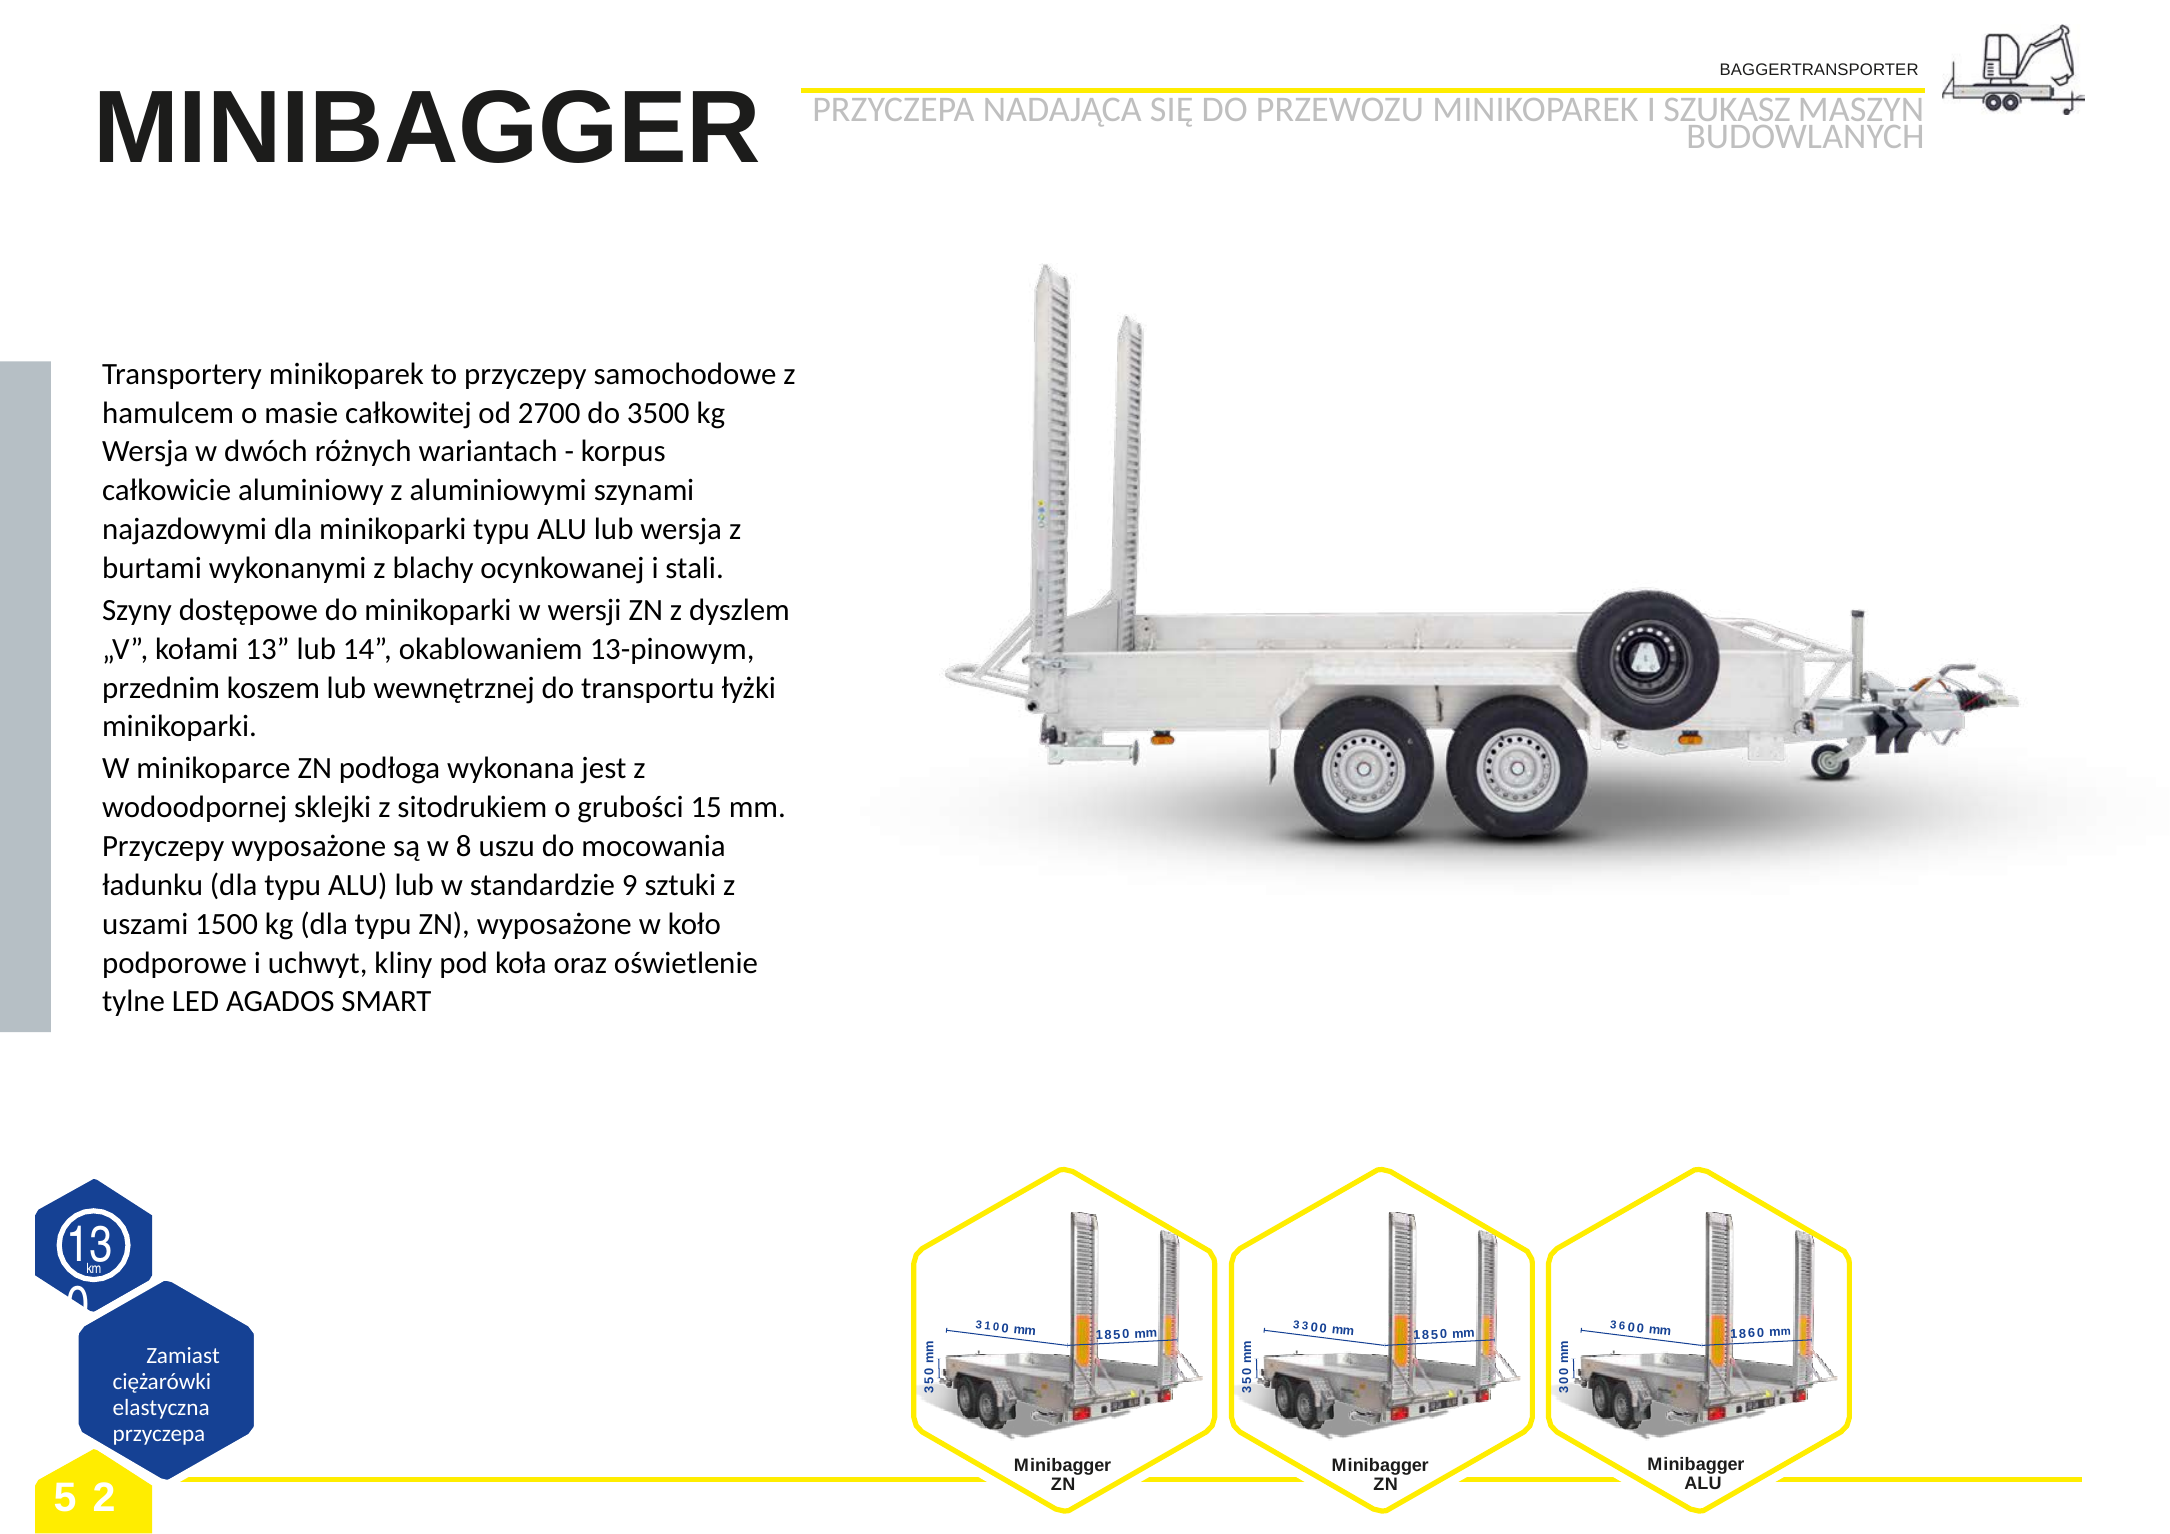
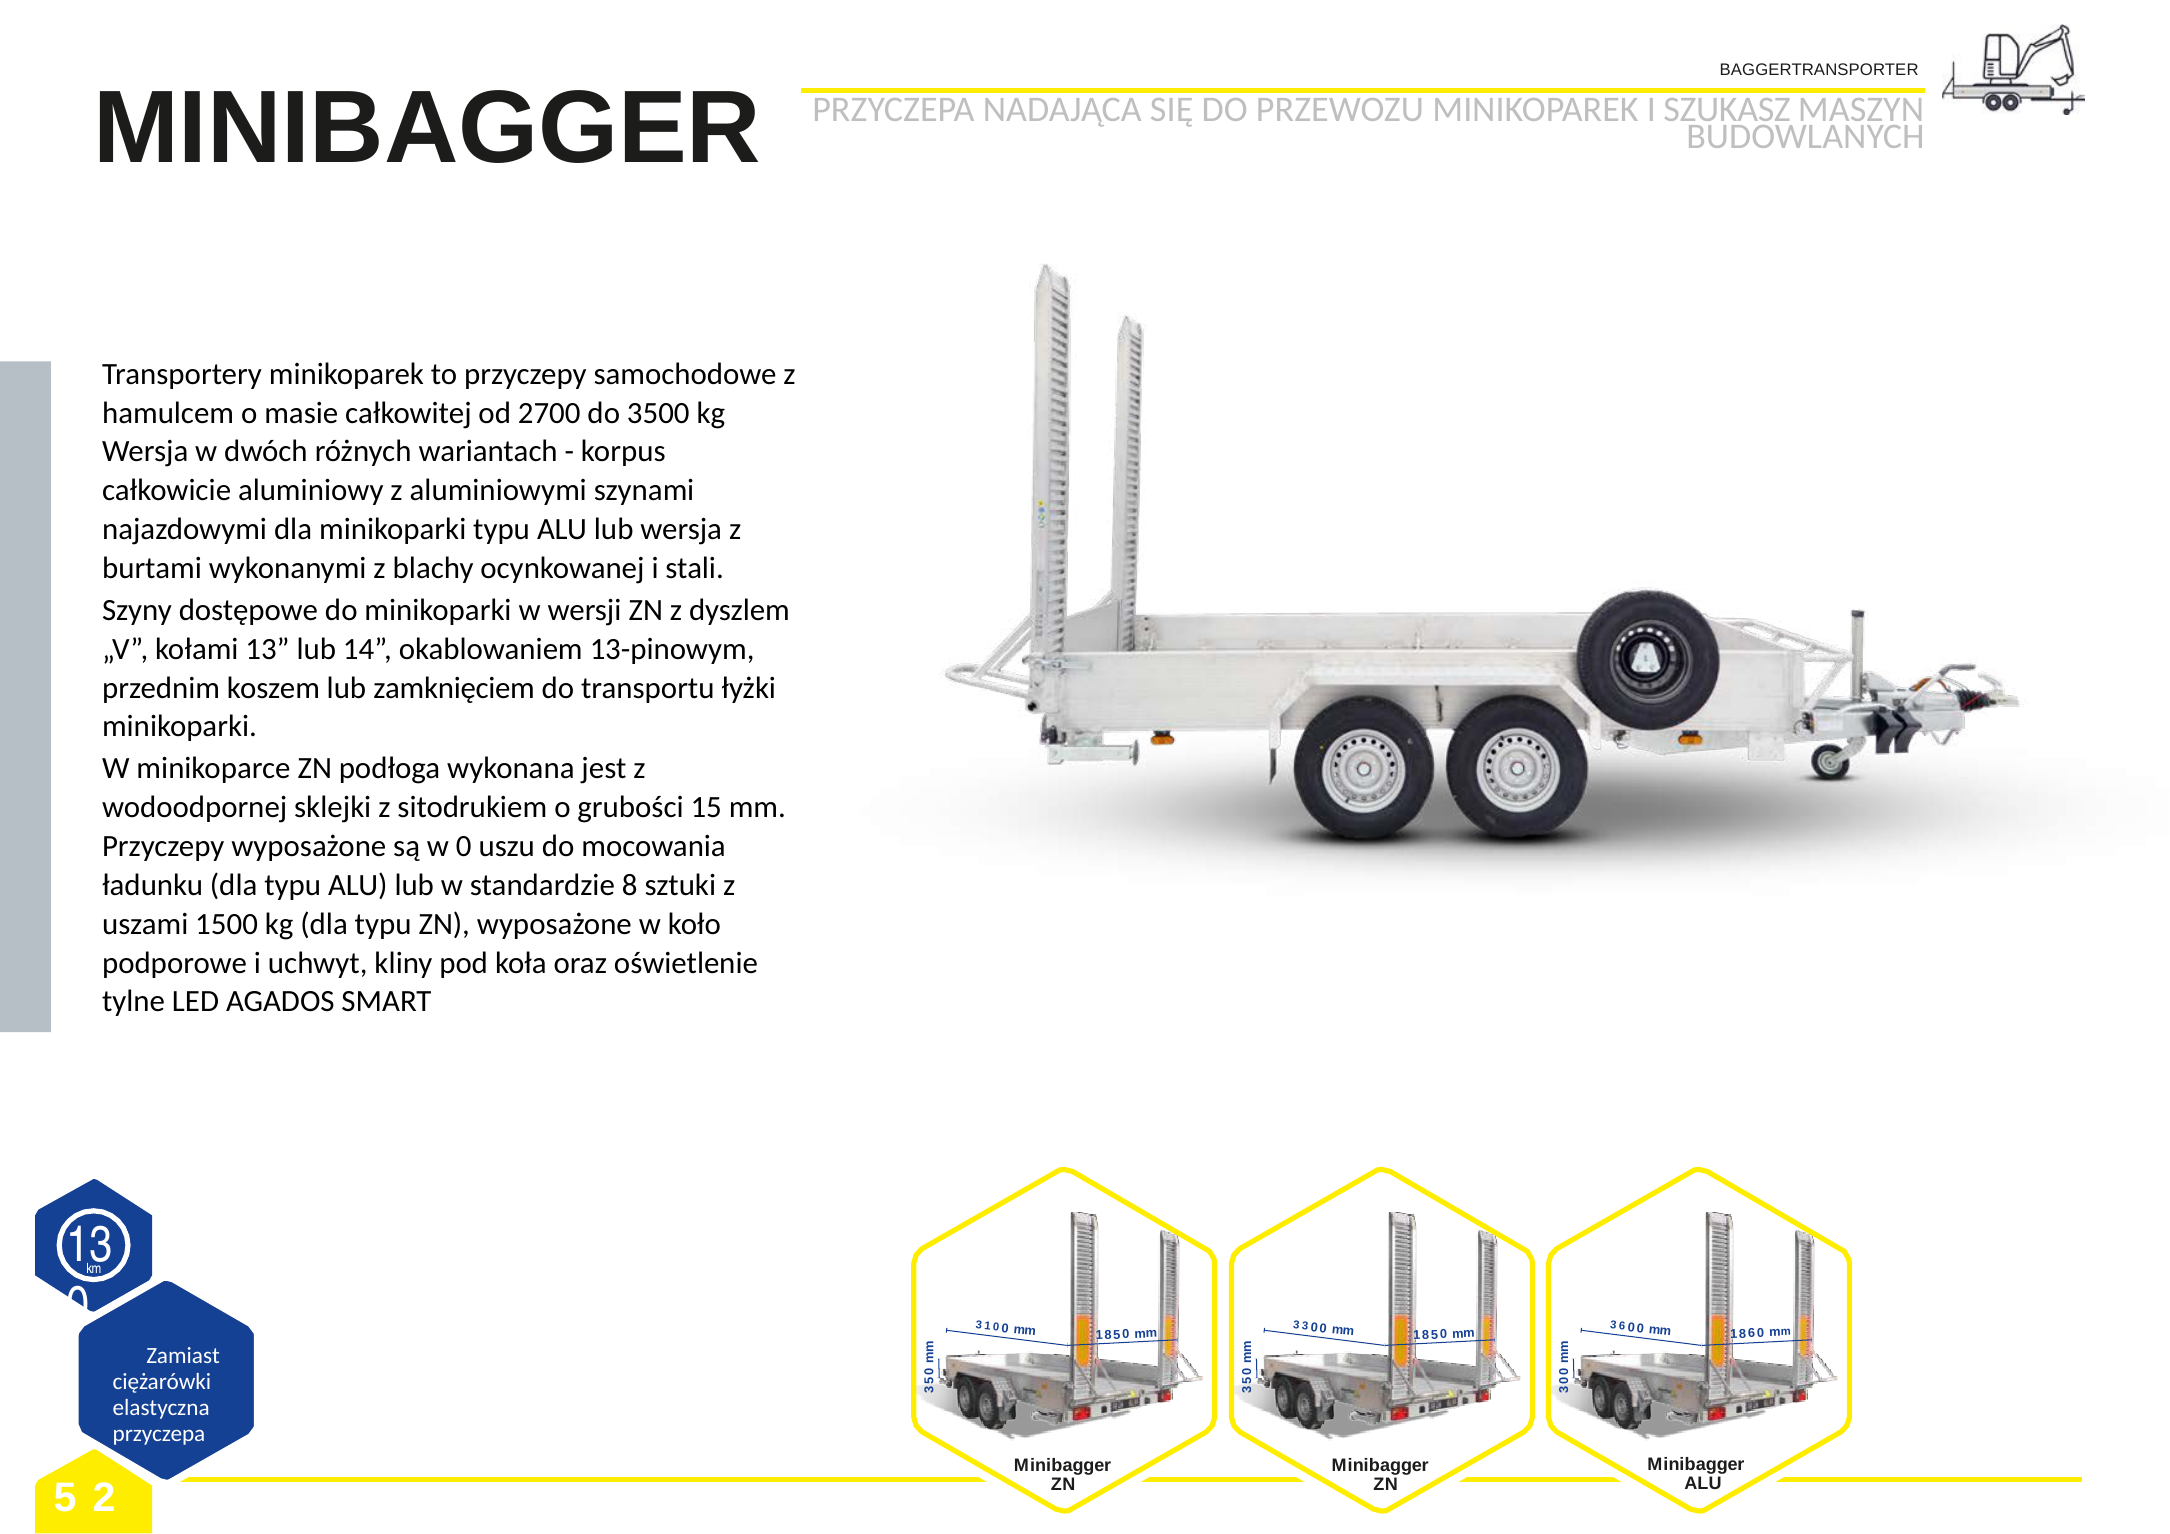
wewnętrznej: wewnętrznej -> zamknięciem (454, 688)
w 8: 8 -> 0 (464, 847)
9: 9 -> 8 (630, 885)
